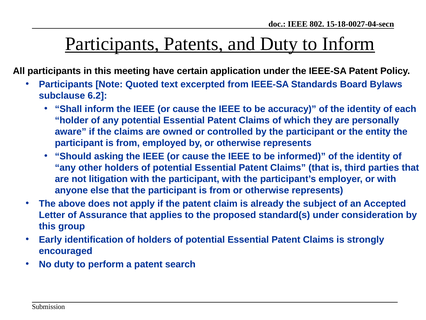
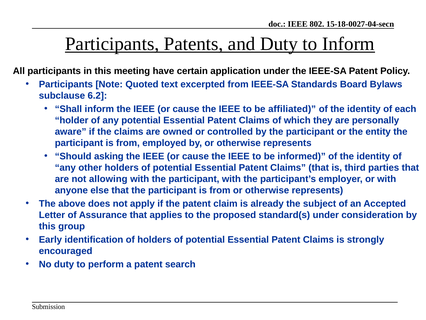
accuracy: accuracy -> affiliated (292, 109)
litigation: litigation -> allowing (108, 179)
